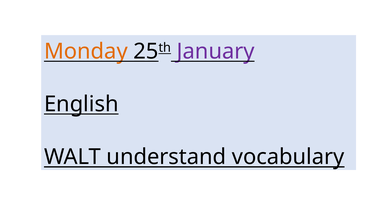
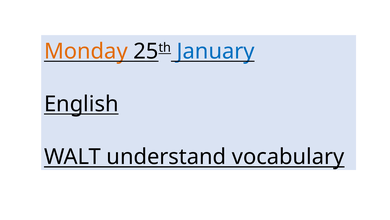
January colour: purple -> blue (216, 51)
